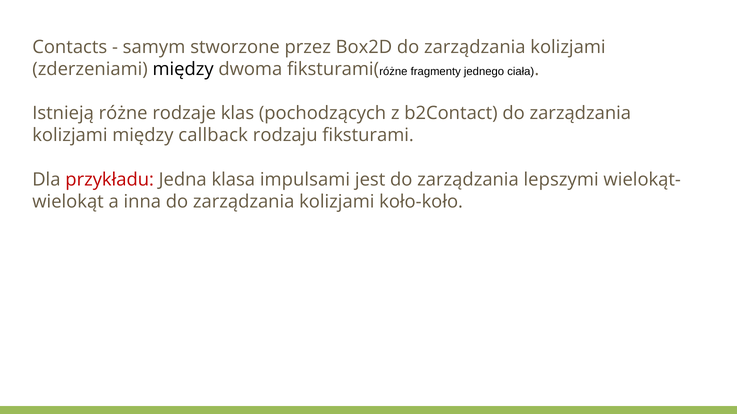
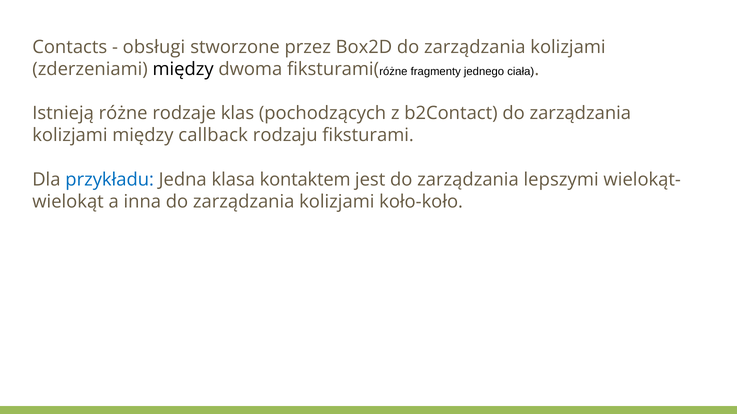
samym: samym -> obsługi (154, 47)
przykładu colour: red -> blue (110, 180)
impulsami: impulsami -> kontaktem (305, 180)
